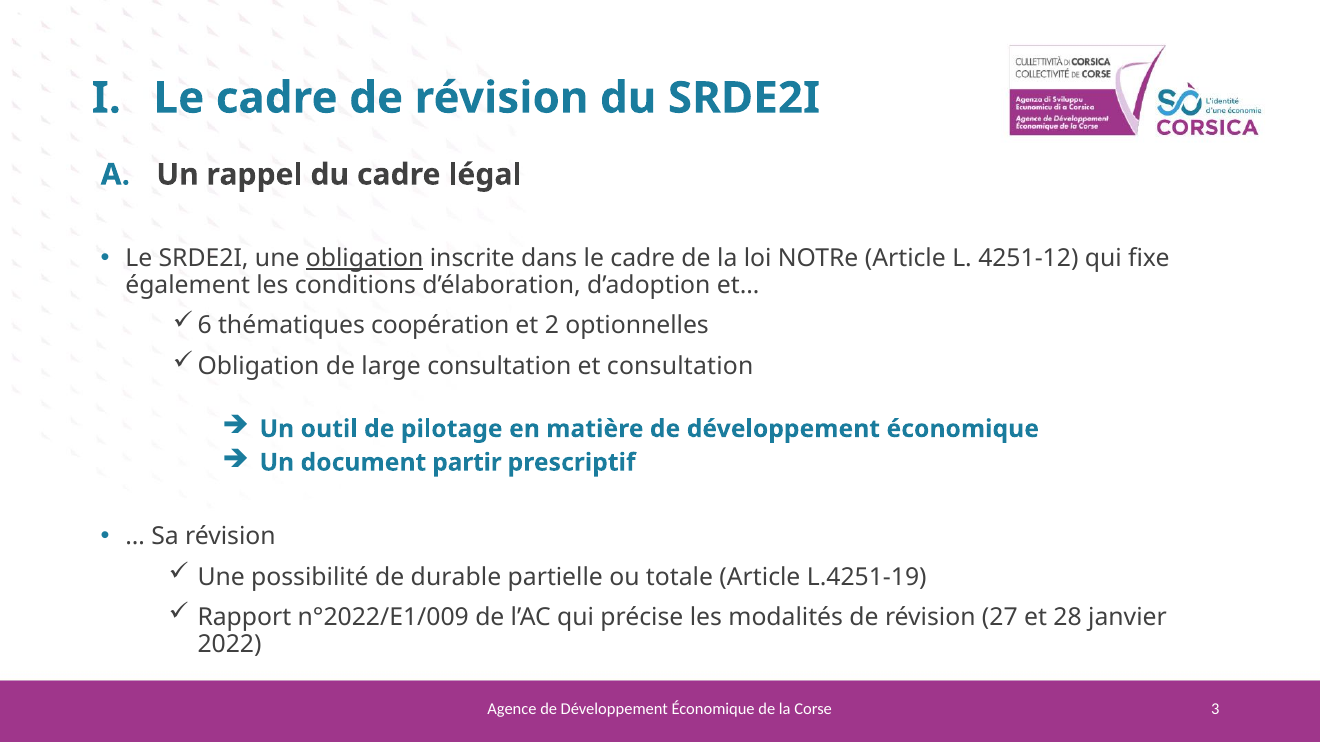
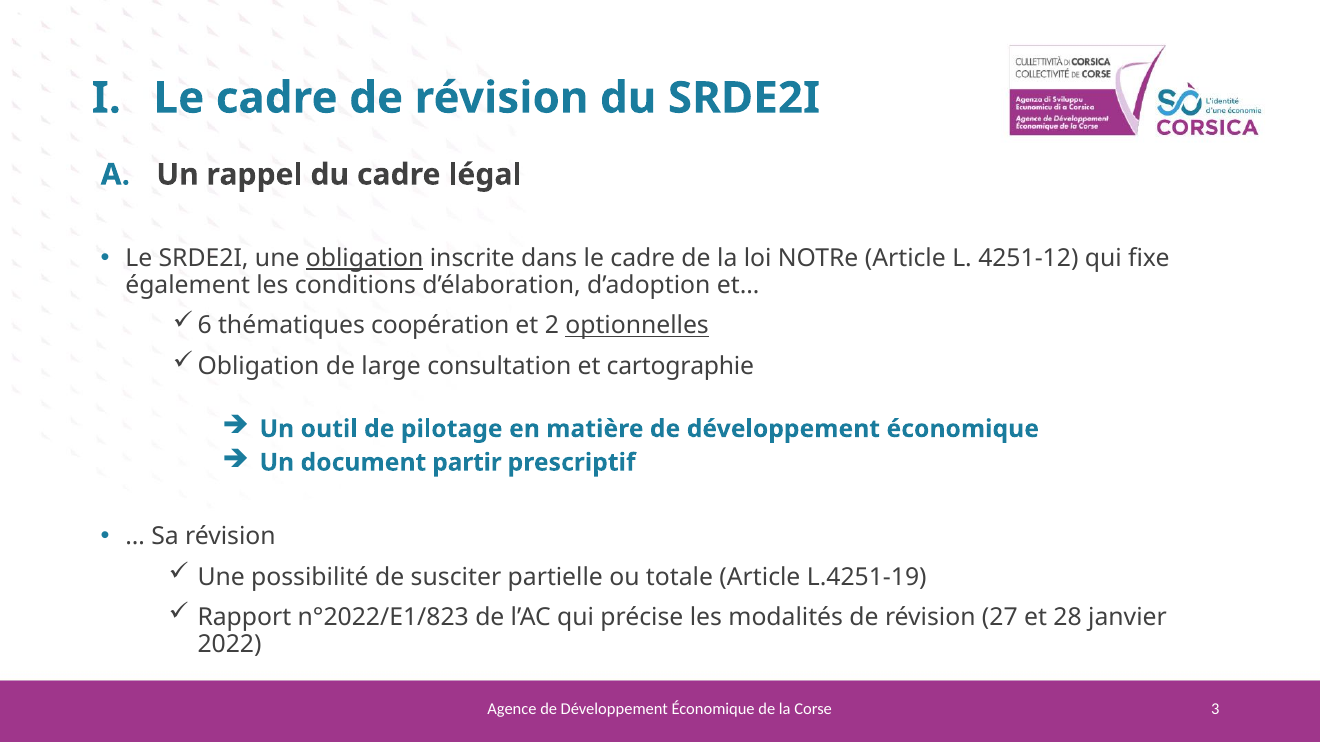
optionnelles underline: none -> present (637, 326)
et consultation: consultation -> cartographie (680, 366)
durable: durable -> susciter (456, 577)
n°2022/E1/009: n°2022/E1/009 -> n°2022/E1/823 (383, 618)
